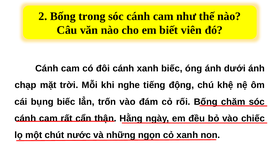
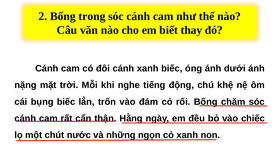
viên: viên -> thay (191, 30)
chạp: chạp -> nặng (26, 85)
